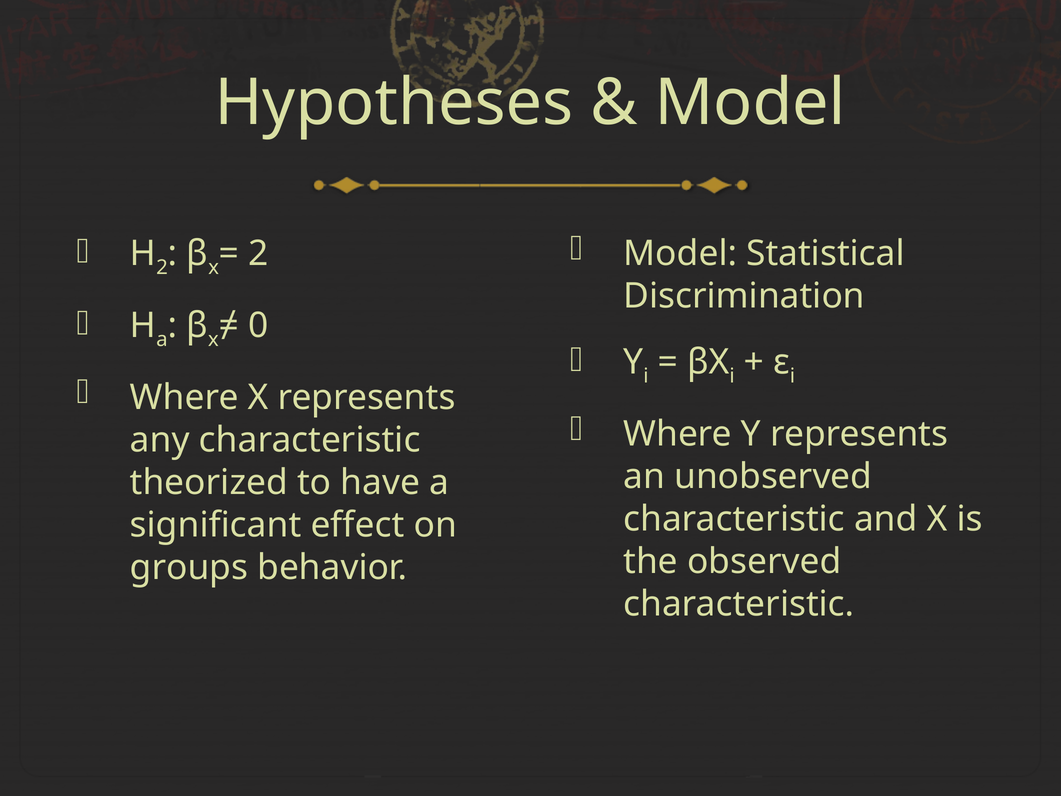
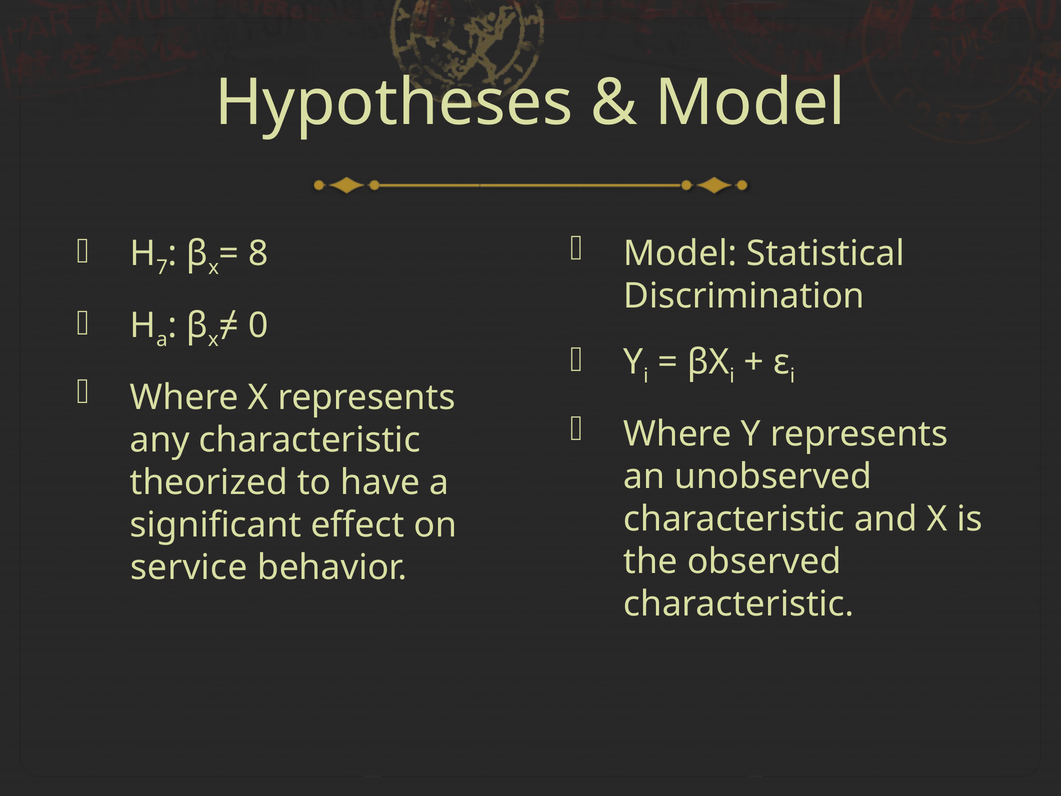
2: 2 -> 7 (162, 267)
2: 2 -> 8 (258, 254)
groups: groups -> service (189, 567)
